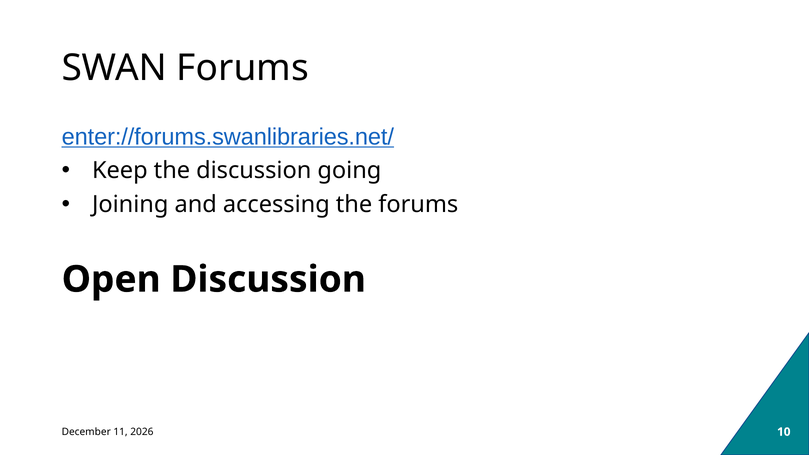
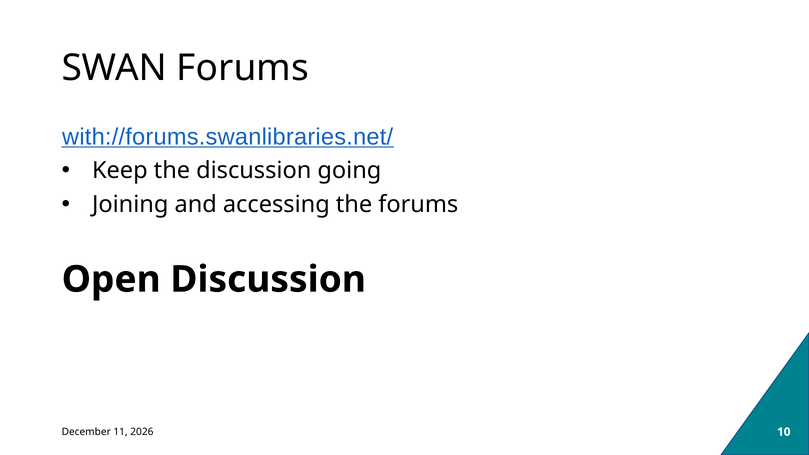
enter://forums.swanlibraries.net/: enter://forums.swanlibraries.net/ -> with://forums.swanlibraries.net/ (228, 137)
